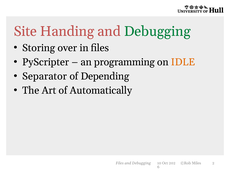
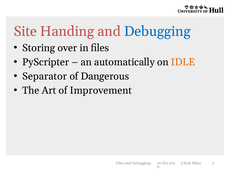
Debugging colour: green -> blue (157, 31)
programming: programming -> automatically (124, 62)
Depending: Depending -> Dangerous (105, 76)
Automatically: Automatically -> Improvement (101, 90)
